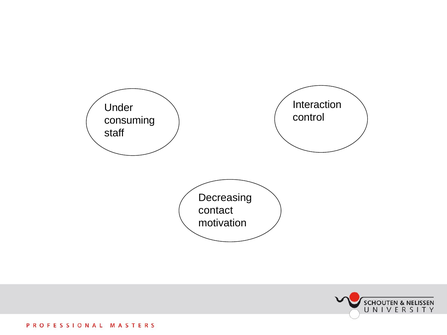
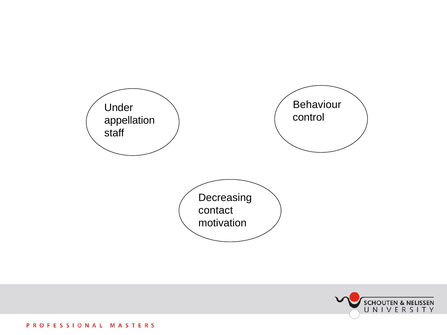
Interaction: Interaction -> Behaviour (317, 105)
consuming: consuming -> appellation (130, 120)
